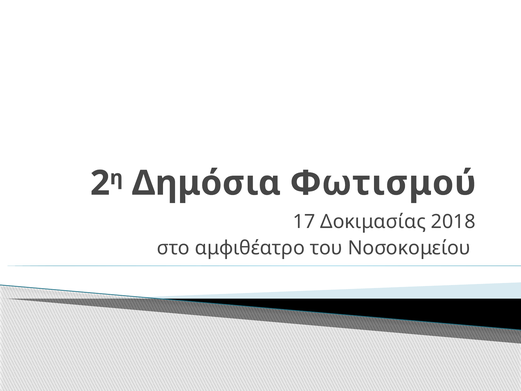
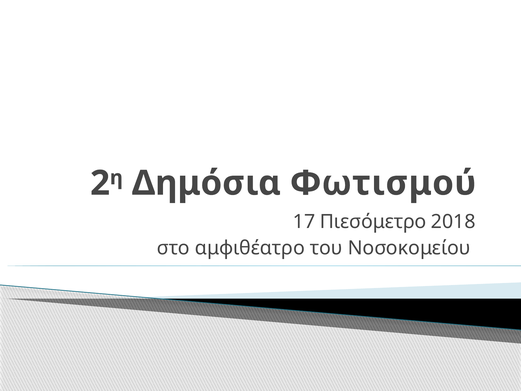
Δοκιμασίας: Δοκιμασίας -> Πιεσόμετρο (373, 221)
